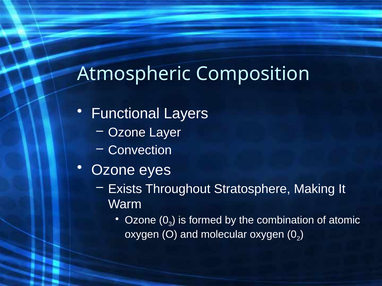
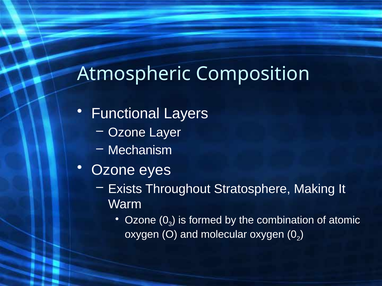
Convection: Convection -> Mechanism (140, 151)
